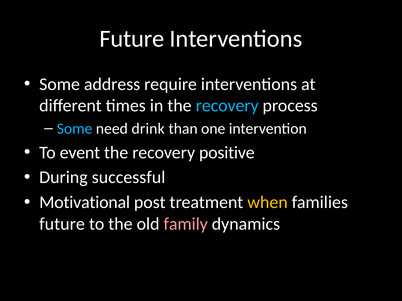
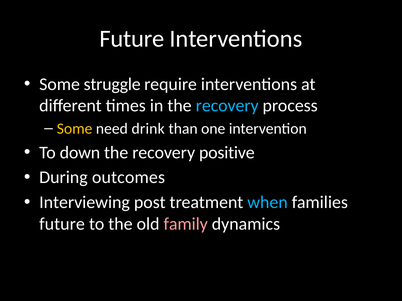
address: address -> struggle (112, 84)
Some colour: light blue -> yellow (75, 129)
event: event -> down (80, 153)
successful: successful -> outcomes (128, 178)
Motivational: Motivational -> Interviewing (85, 203)
when colour: yellow -> light blue (268, 203)
